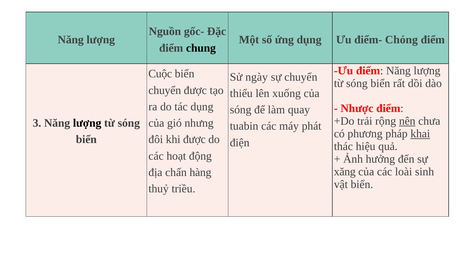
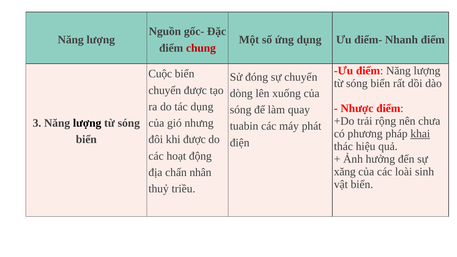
Chóng: Chóng -> Nhanh (402, 40)
chung colour: black -> red (201, 48)
ngày: ngày -> đóng (257, 77)
thiểu: thiểu -> dòng (241, 93)
nên underline: present -> none (407, 121)
hàng: hàng -> nhân (200, 172)
